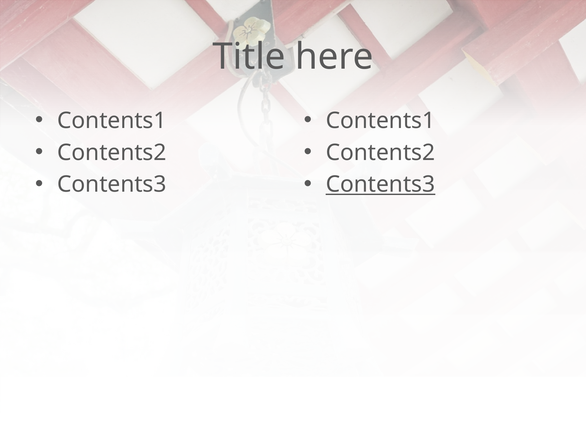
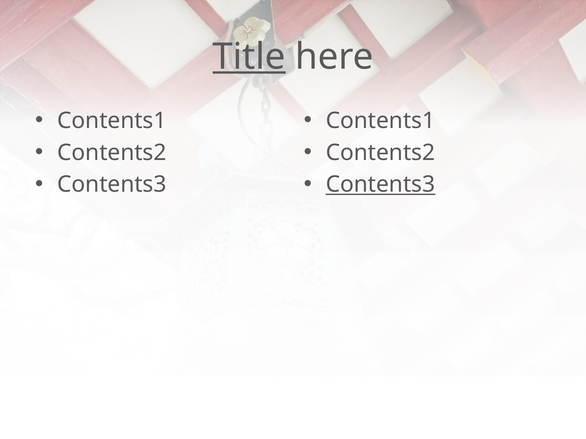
Title underline: none -> present (249, 57)
